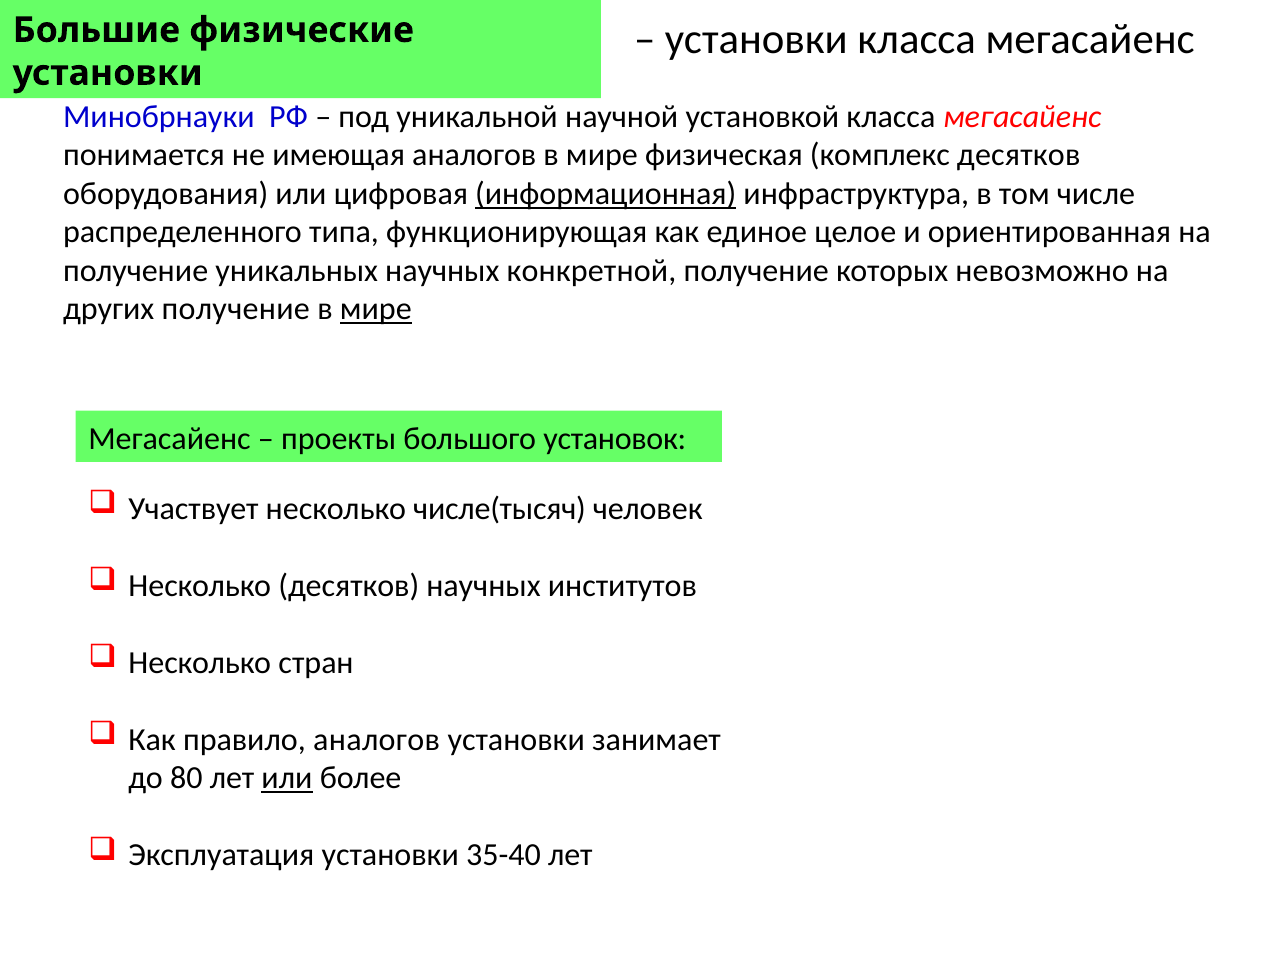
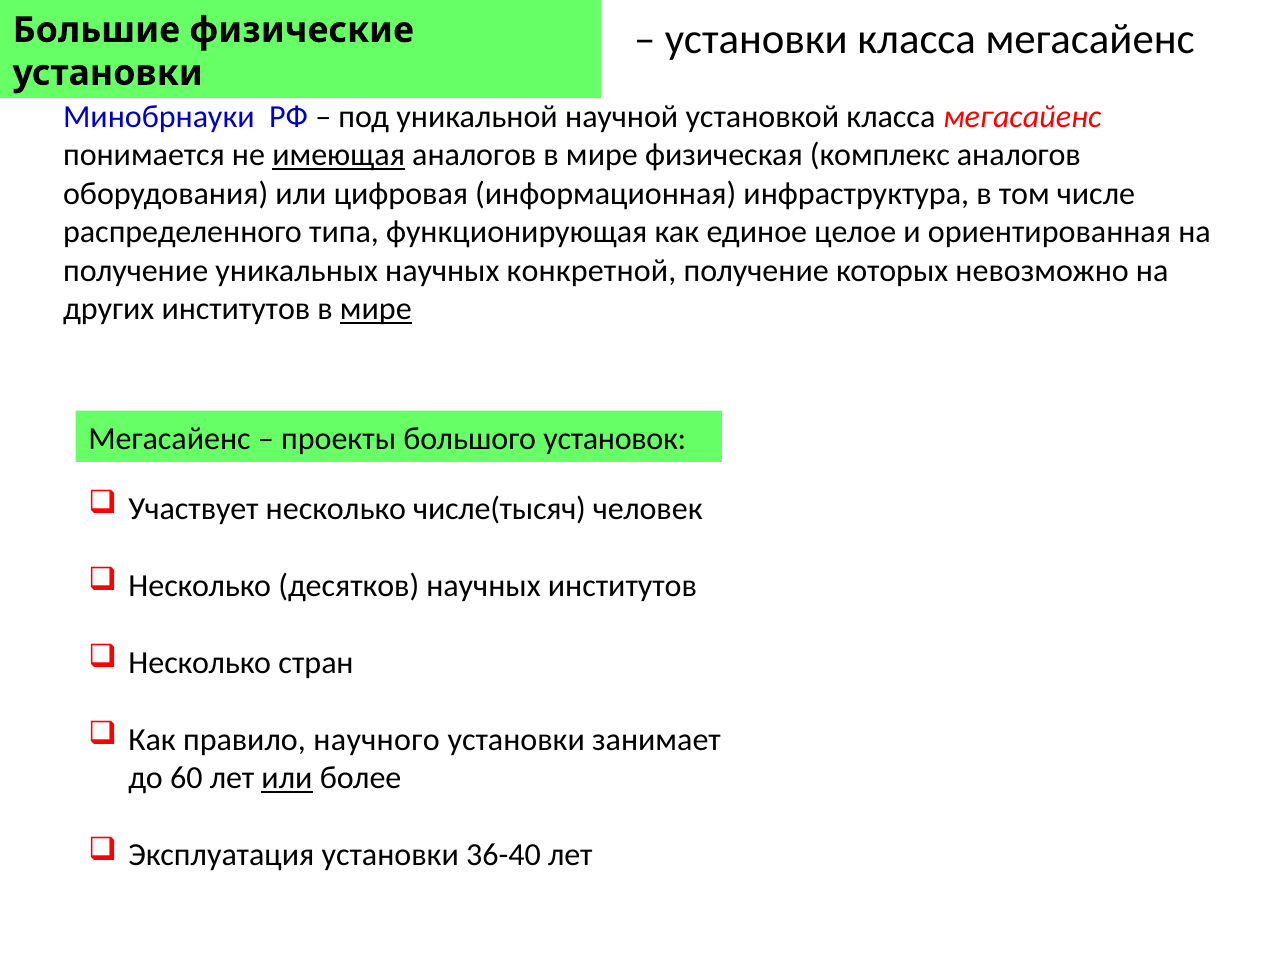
имеющая underline: none -> present (339, 155)
комплекс десятков: десятков -> аналогов (1019, 155)
информационная underline: present -> none (606, 194)
других получение: получение -> институтов (236, 309)
правило аналогов: аналогов -> научного (377, 739)
80: 80 -> 60 (186, 777)
35-40: 35-40 -> 36-40 (504, 854)
